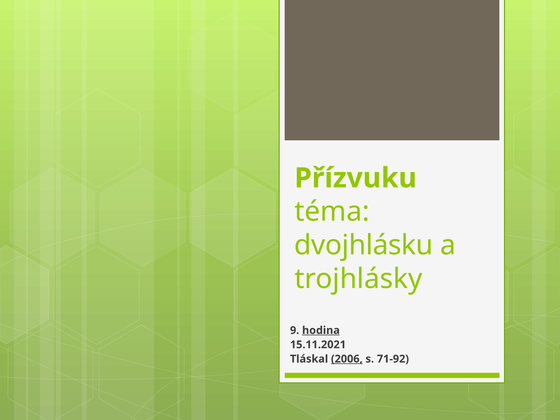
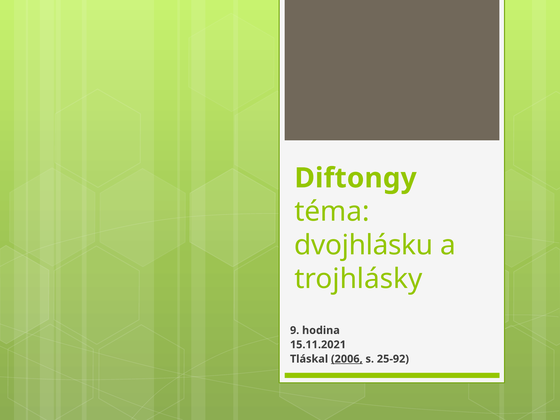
Přízvuku: Přízvuku -> Diftongy (356, 178)
hodina underline: present -> none (321, 330)
71-92: 71-92 -> 25-92 (393, 359)
